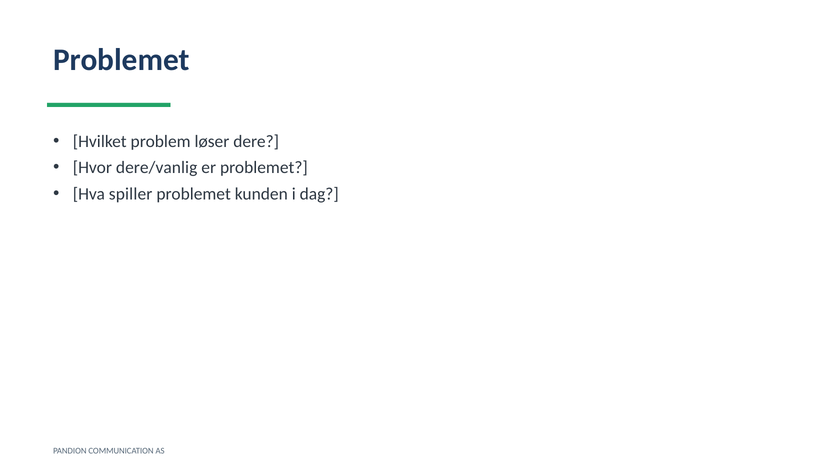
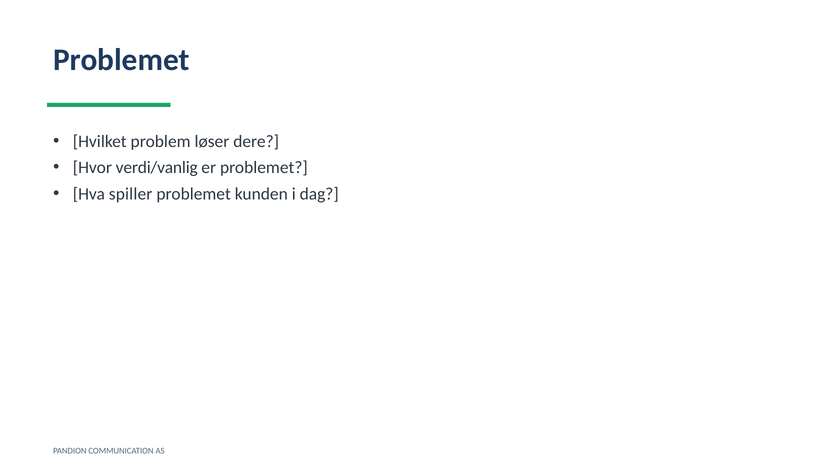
dere/vanlig: dere/vanlig -> verdi/vanlig (157, 168)
